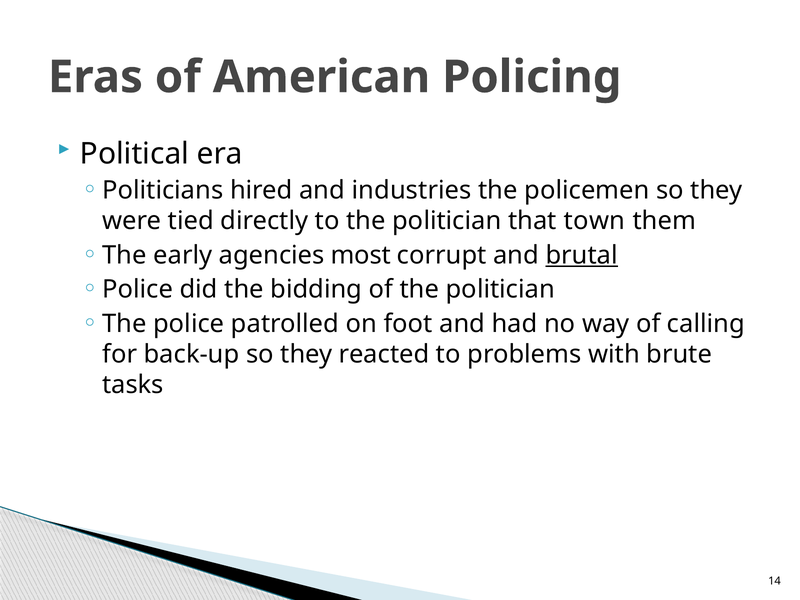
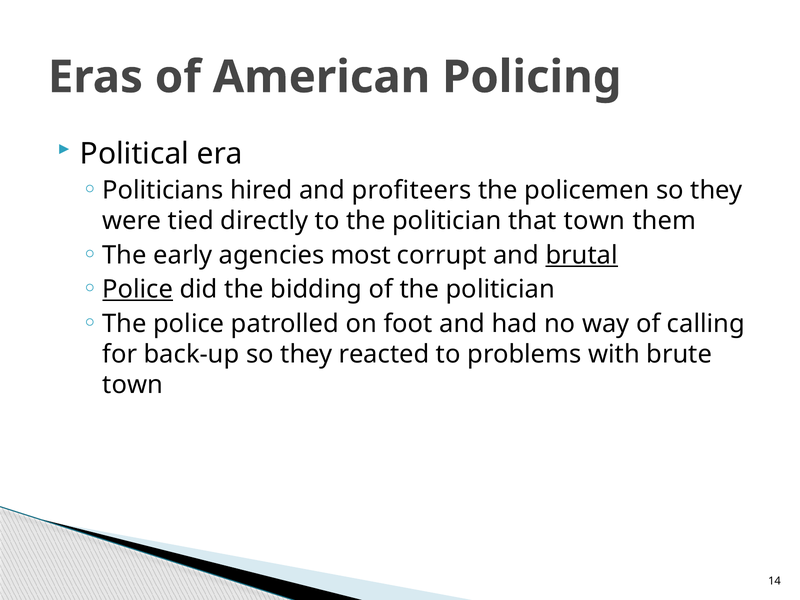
industries: industries -> profiteers (412, 190)
Police underline: none -> present (138, 289)
tasks: tasks -> town (133, 385)
